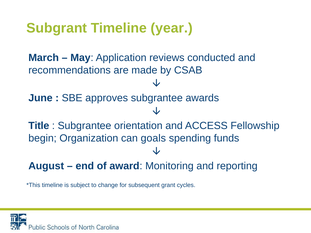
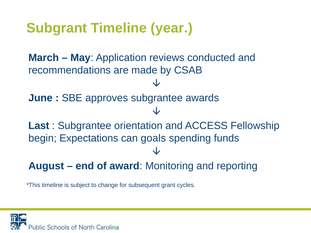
Title: Title -> Last (39, 126)
Organization: Organization -> Expectations (89, 138)
